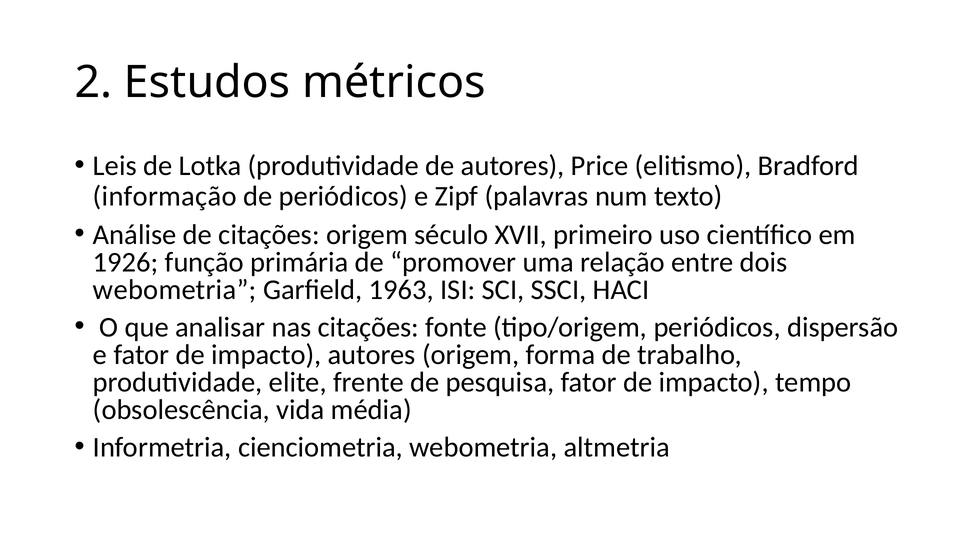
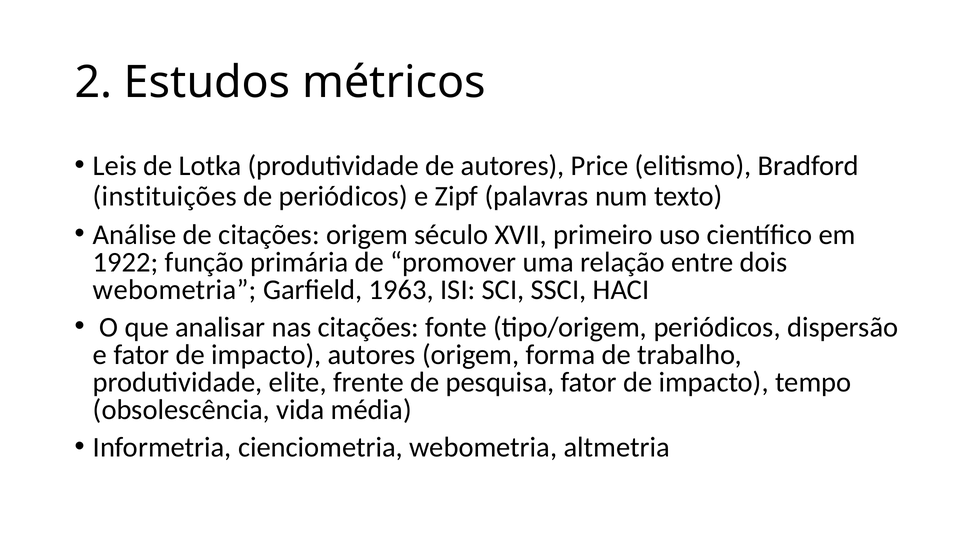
informação: informação -> instituições (165, 196)
1926: 1926 -> 1922 (126, 262)
